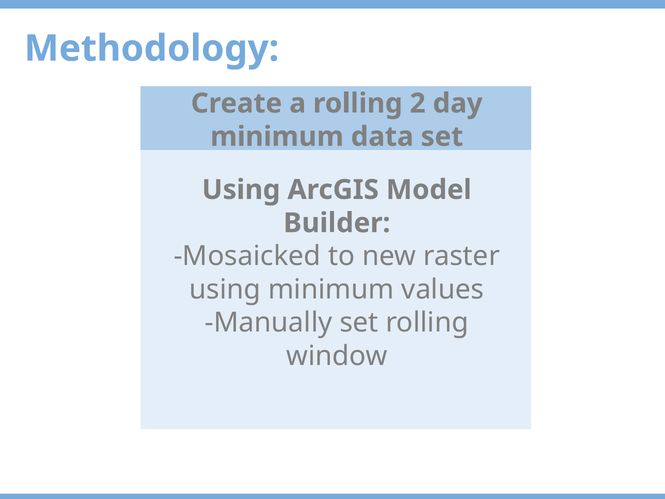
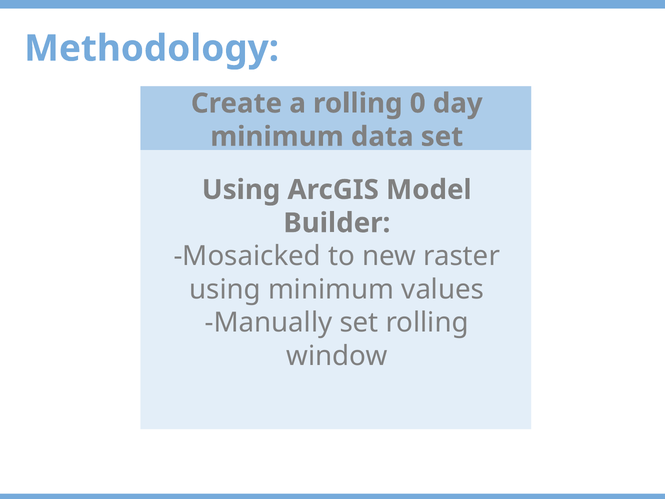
2: 2 -> 0 (418, 103)
